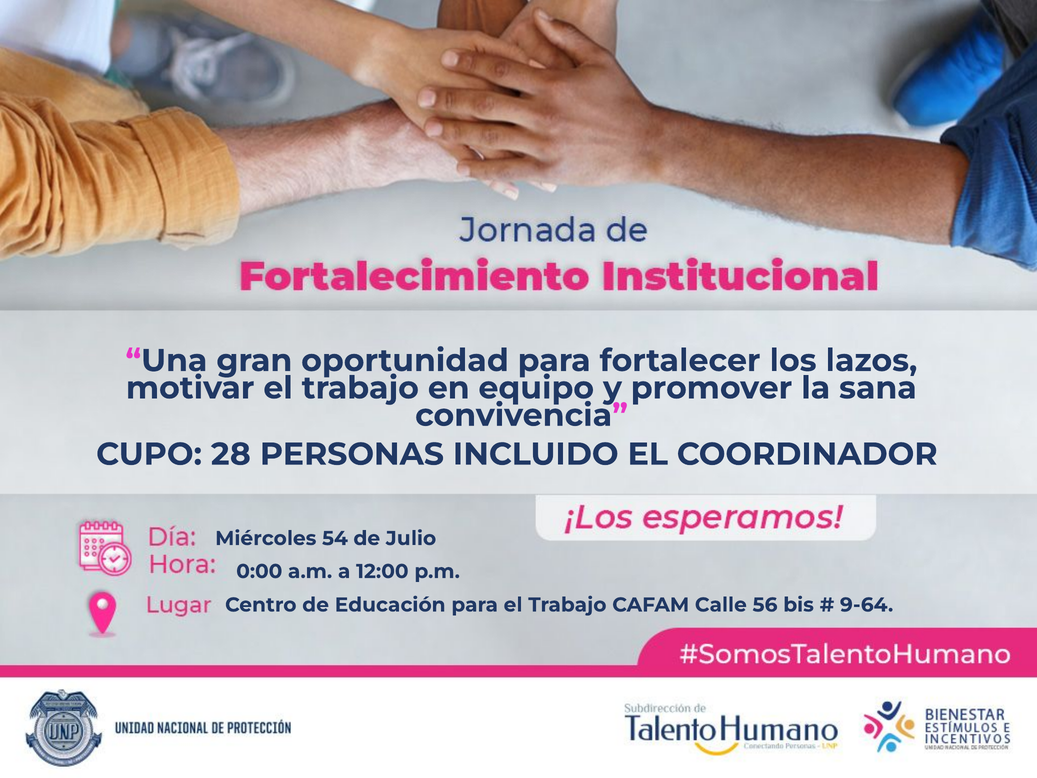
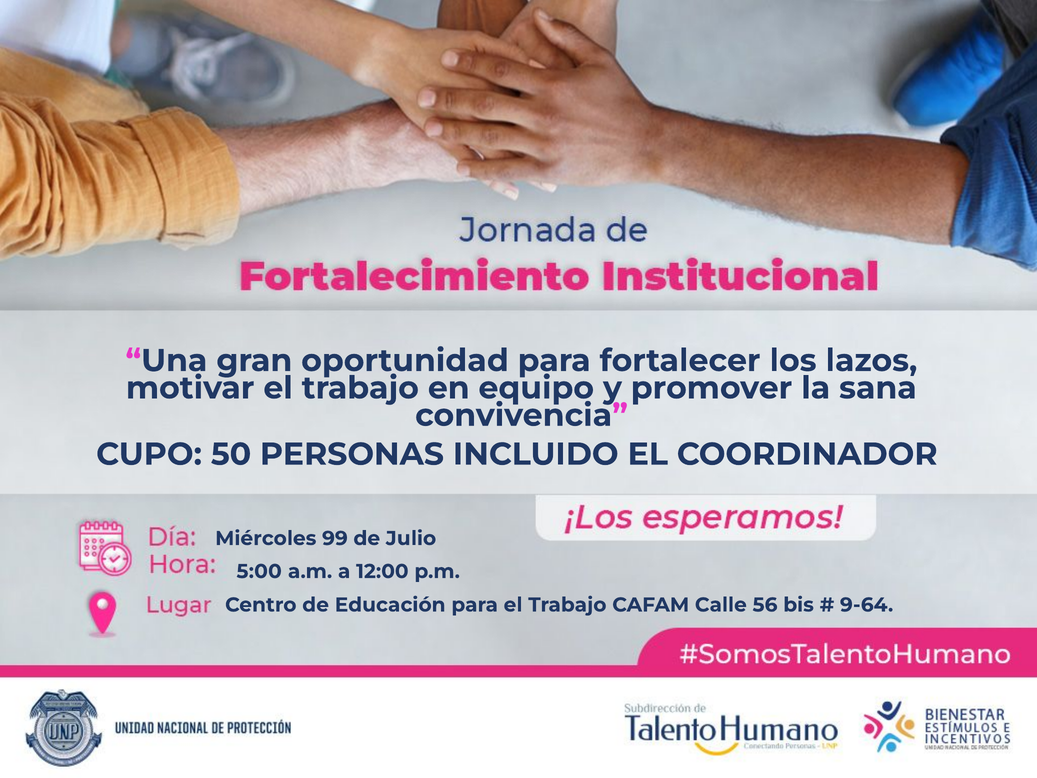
28: 28 -> 50 (231, 454)
54: 54 -> 99 (335, 538)
0:00: 0:00 -> 5:00 (259, 571)
